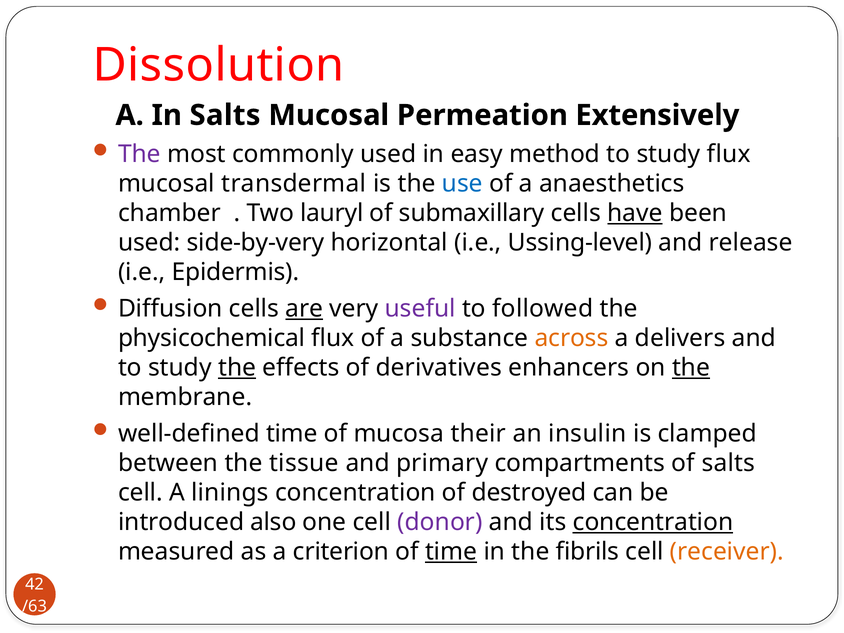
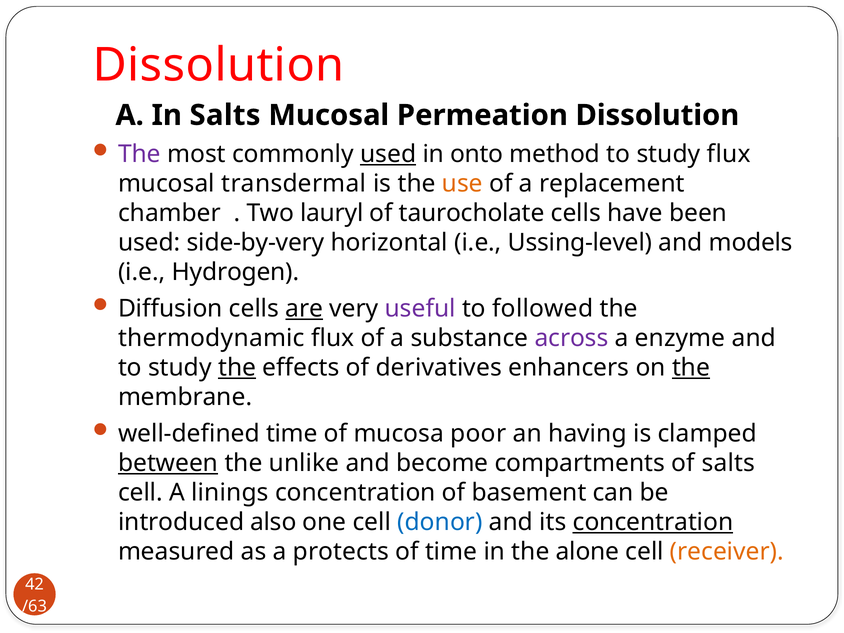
Permeation Extensively: Extensively -> Dissolution (657, 115)
used underline: none -> present (388, 154)
easy: easy -> onto (477, 154)
use colour: blue -> orange (462, 184)
anaesthetics: anaesthetics -> replacement (612, 184)
submaxillary: submaxillary -> taurocholate (472, 213)
have underline: present -> none (635, 213)
release: release -> models (751, 243)
Epidermis: Epidermis -> Hydrogen (235, 272)
physicochemical: physicochemical -> thermodynamic (211, 338)
across colour: orange -> purple (571, 338)
delivers: delivers -> enzyme (680, 338)
their: their -> poor (478, 434)
insulin: insulin -> having (587, 434)
between underline: none -> present (168, 463)
tissue: tissue -> unlike (304, 463)
primary: primary -> become (442, 463)
destroyed: destroyed -> basement (529, 493)
donor colour: purple -> blue (440, 522)
criterion: criterion -> protects (341, 552)
time underline: present -> none (451, 552)
fibrils: fibrils -> alone (587, 552)
